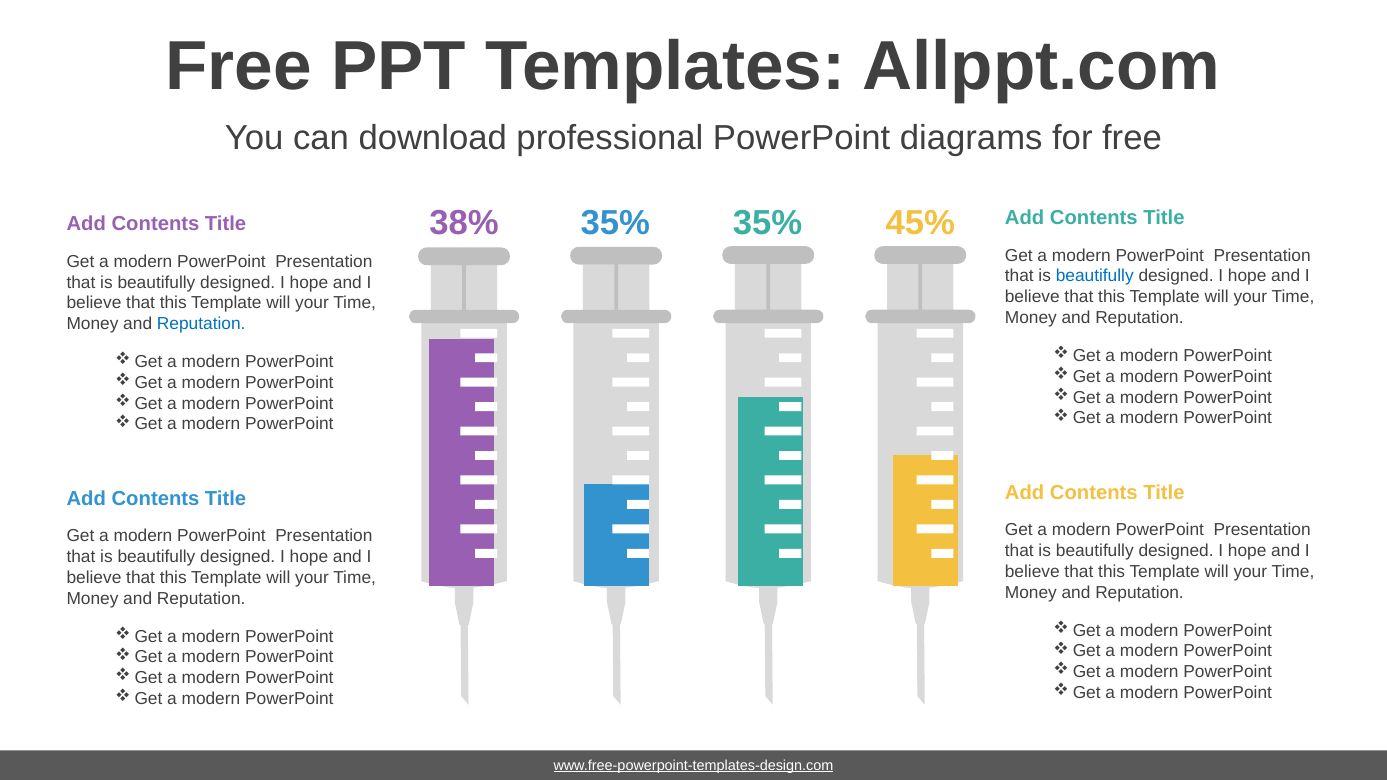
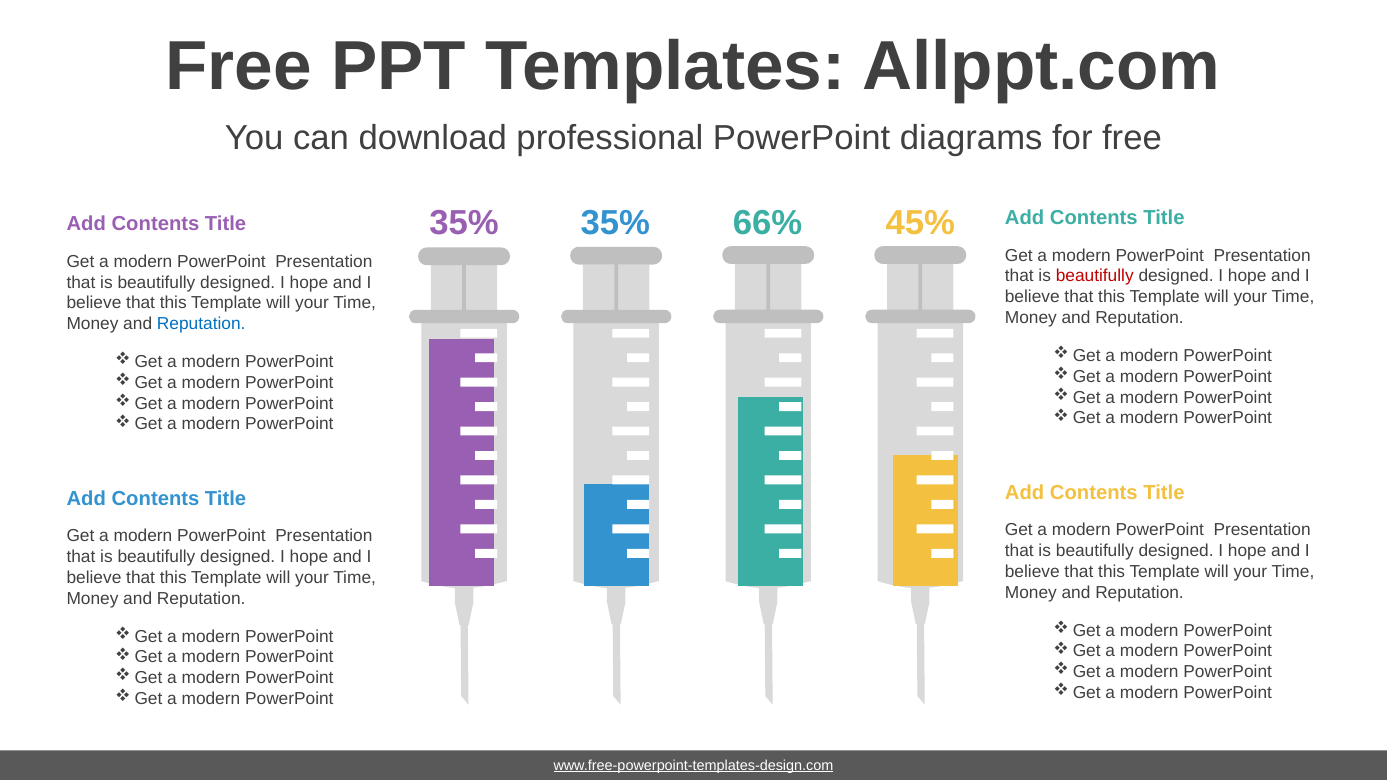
38%: 38% -> 35% (464, 224)
35% 35%: 35% -> 66% (768, 224)
beautifully colour: blue -> red (1095, 276)
